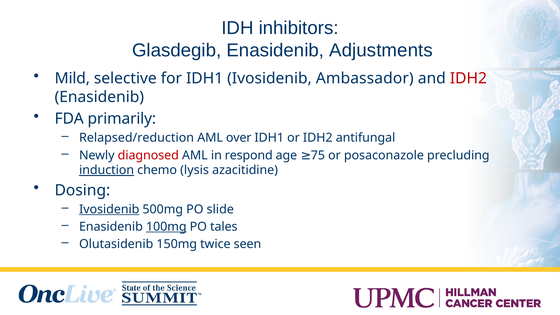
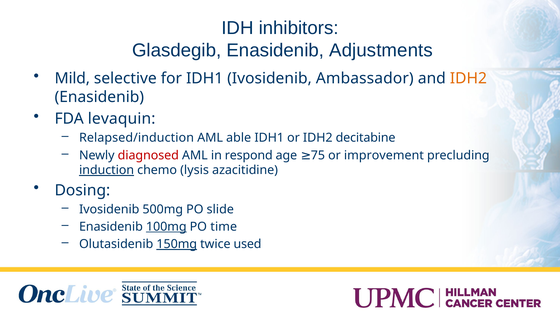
IDH2 colour: red -> orange (468, 78)
primarily: primarily -> levaquin (122, 119)
Relapsed/reduction: Relapsed/reduction -> Relapsed/induction (137, 138)
over: over -> able (239, 138)
antifungal: antifungal -> decitabine (366, 138)
posaconazole: posaconazole -> improvement (384, 155)
Ivosidenib underline: present -> none (109, 210)
tales: tales -> time (224, 227)
150mg underline: none -> present (177, 244)
seen: seen -> used (247, 244)
